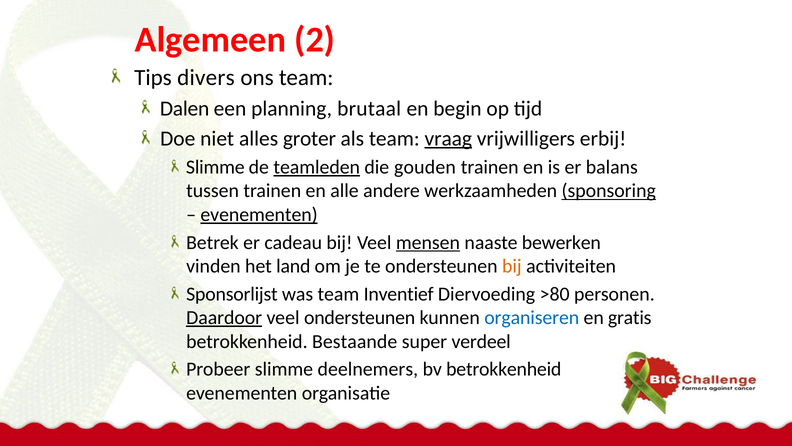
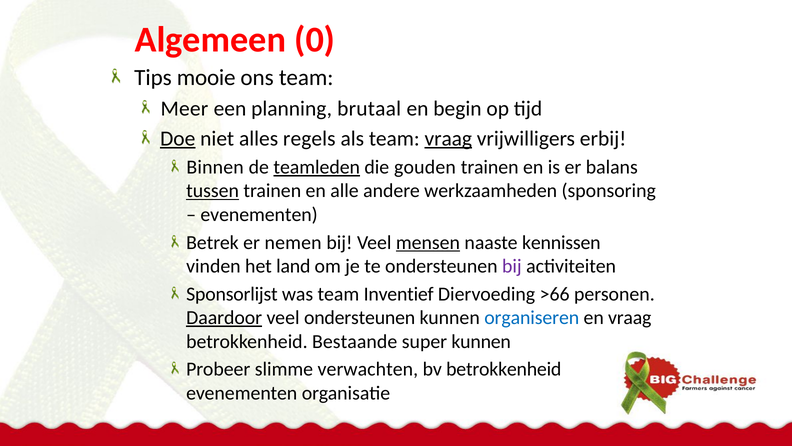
2: 2 -> 0 (315, 40)
divers: divers -> mooie (206, 77)
Dalen: Dalen -> Meer (184, 108)
Doe underline: none -> present (178, 138)
groter: groter -> regels (309, 138)
Slimme: Slimme -> Binnen (215, 167)
tussen underline: none -> present (213, 191)
sponsoring underline: present -> none (609, 191)
evenementen underline: present -> none (259, 214)
cadeau: cadeau -> nemen (293, 242)
bewerken: bewerken -> kennissen (561, 242)
bij colour: orange -> purple (512, 266)
>80: >80 -> >66 (555, 294)
en gratis: gratis -> vraag (630, 317)
super verdeel: verdeel -> kunnen (481, 341)
deelnemers: deelnemers -> verwachten (368, 369)
